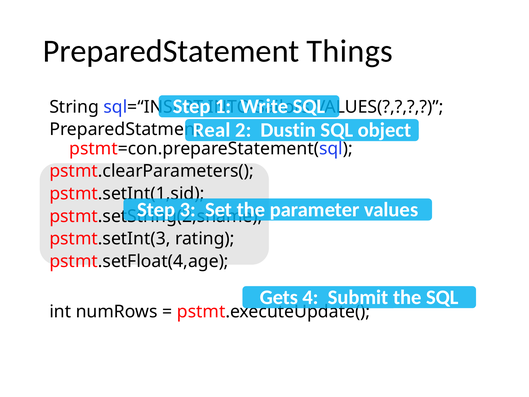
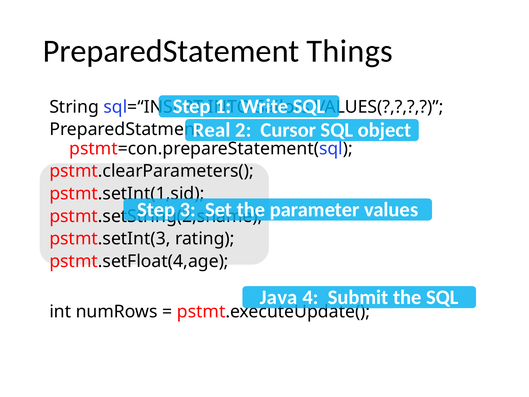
Dustin: Dustin -> Cursor (288, 130)
Gets: Gets -> Java (279, 297)
